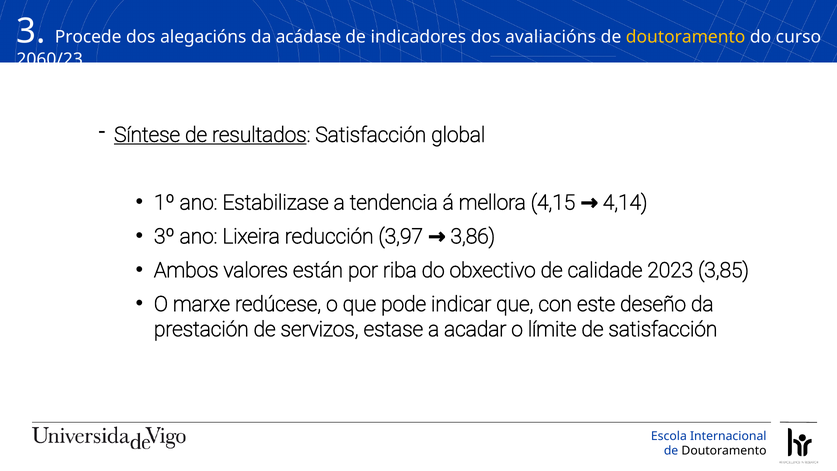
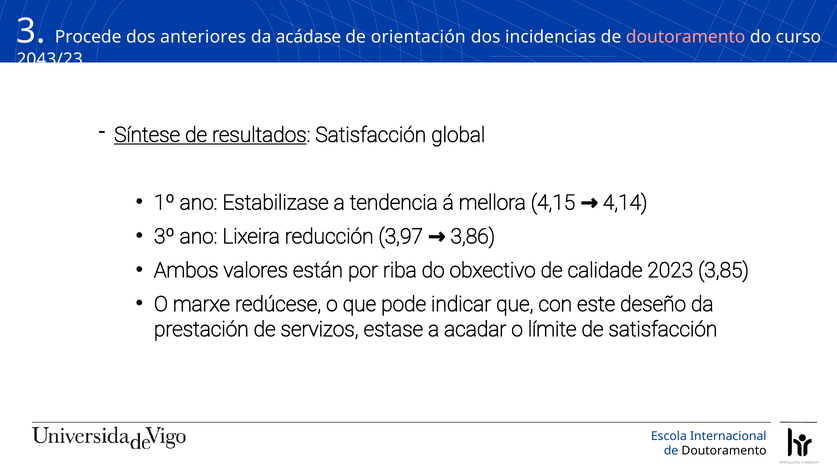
alegacións: alegacións -> anteriores (203, 37)
indicadores: indicadores -> orientación (418, 37)
avaliacións: avaliacións -> incidencias (551, 37)
doutoramento colour: yellow -> pink (686, 37)
2060/23: 2060/23 -> 2043/23 (50, 60)
